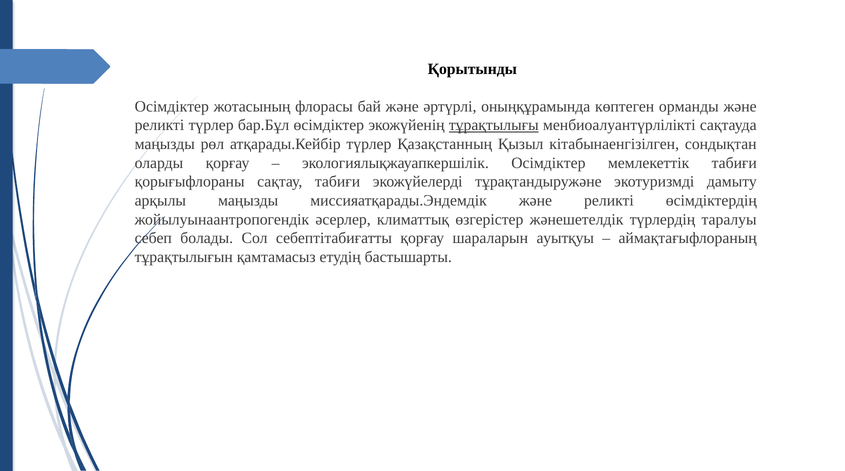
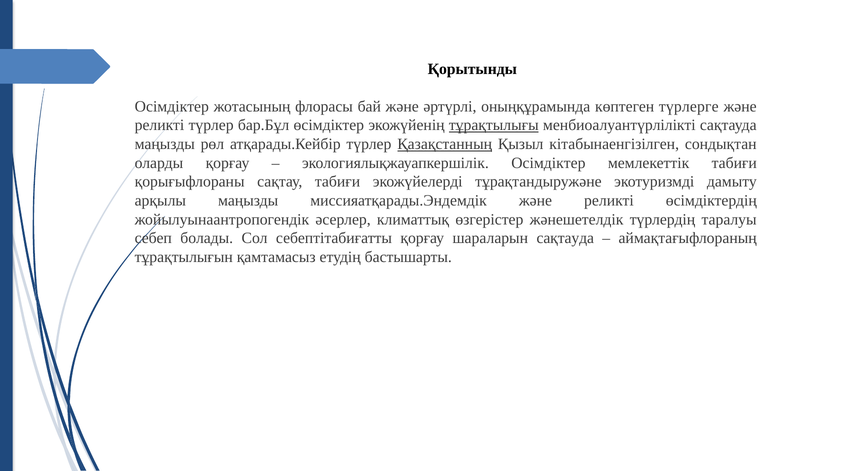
орманды: орманды -> түрлерге (689, 106)
Қазақстанның underline: none -> present (445, 144)
шараларын ауытқуы: ауытқуы -> сақтауда (565, 238)
